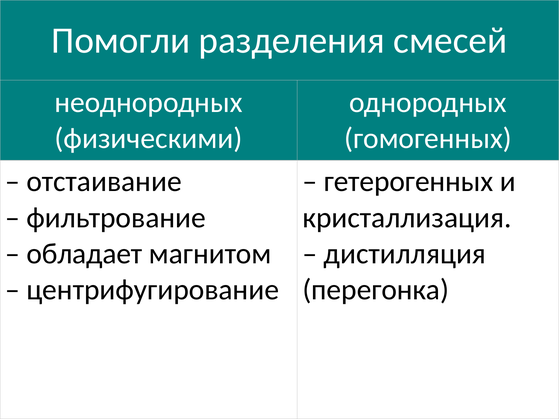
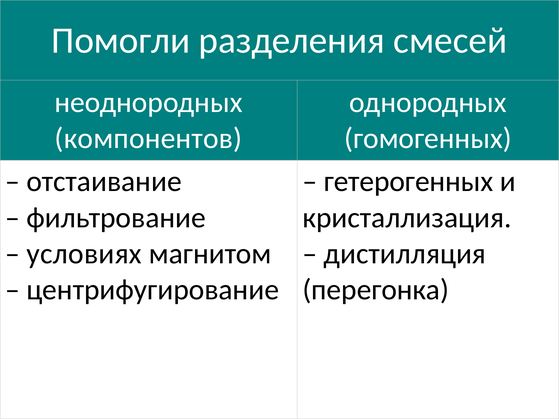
физическими: физическими -> компонентов (148, 139)
обладает: обладает -> условиях (84, 254)
